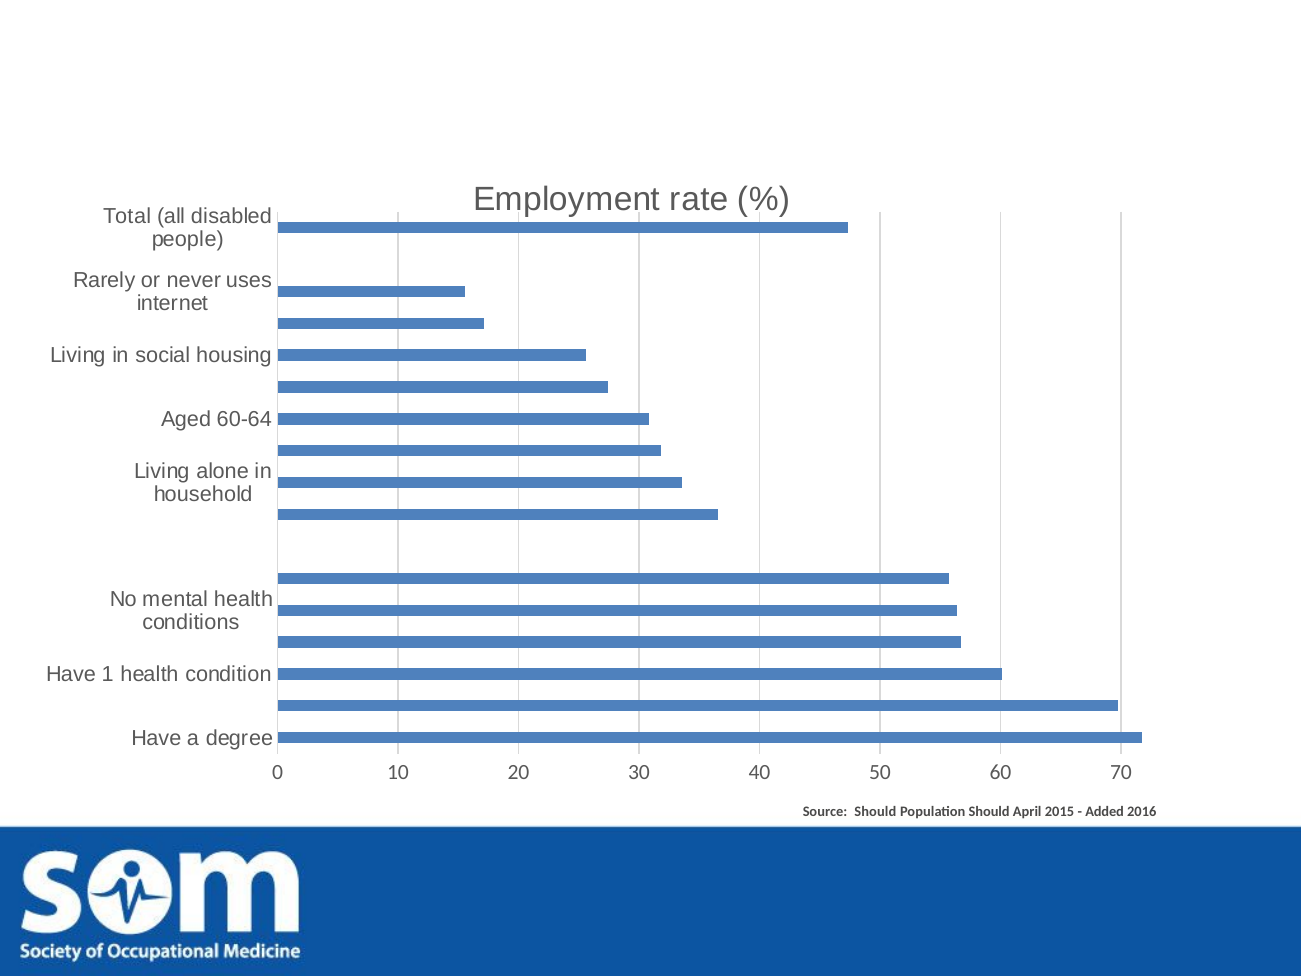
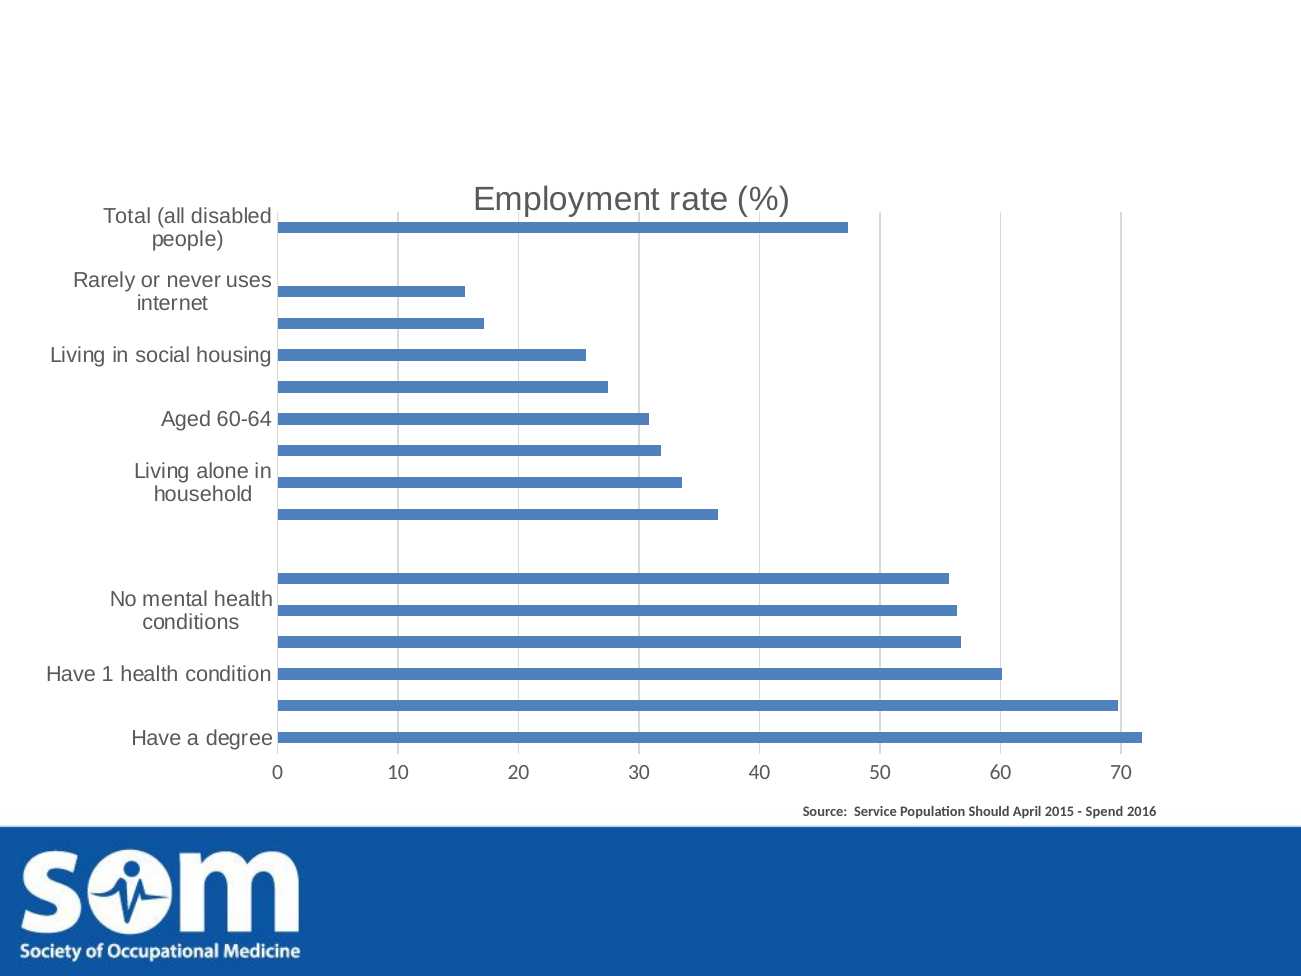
Source Should: Should -> Service (875, 811)
Added: Added -> Spend (1104, 811)
